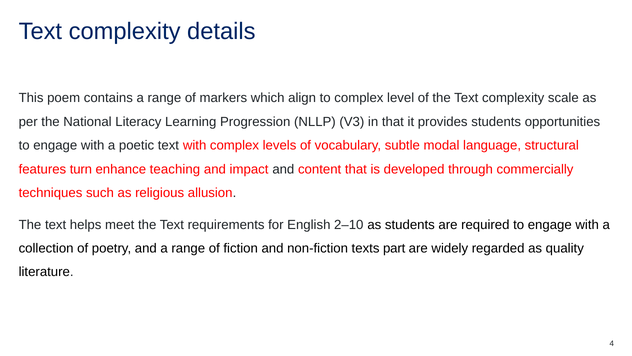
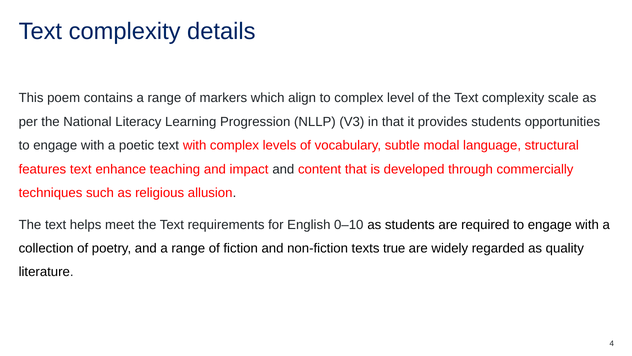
features turn: turn -> text (81, 169)
2–10: 2–10 -> 0–10 (349, 224)
part: part -> true (394, 248)
